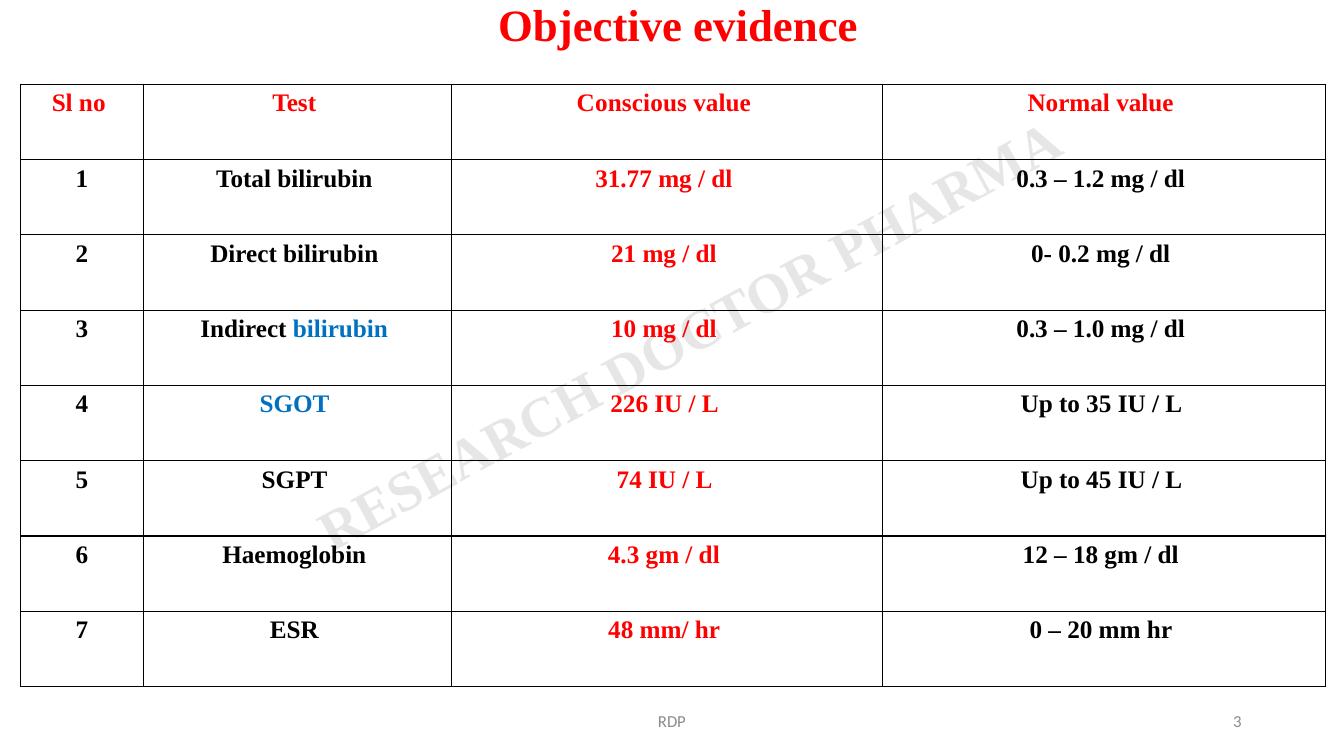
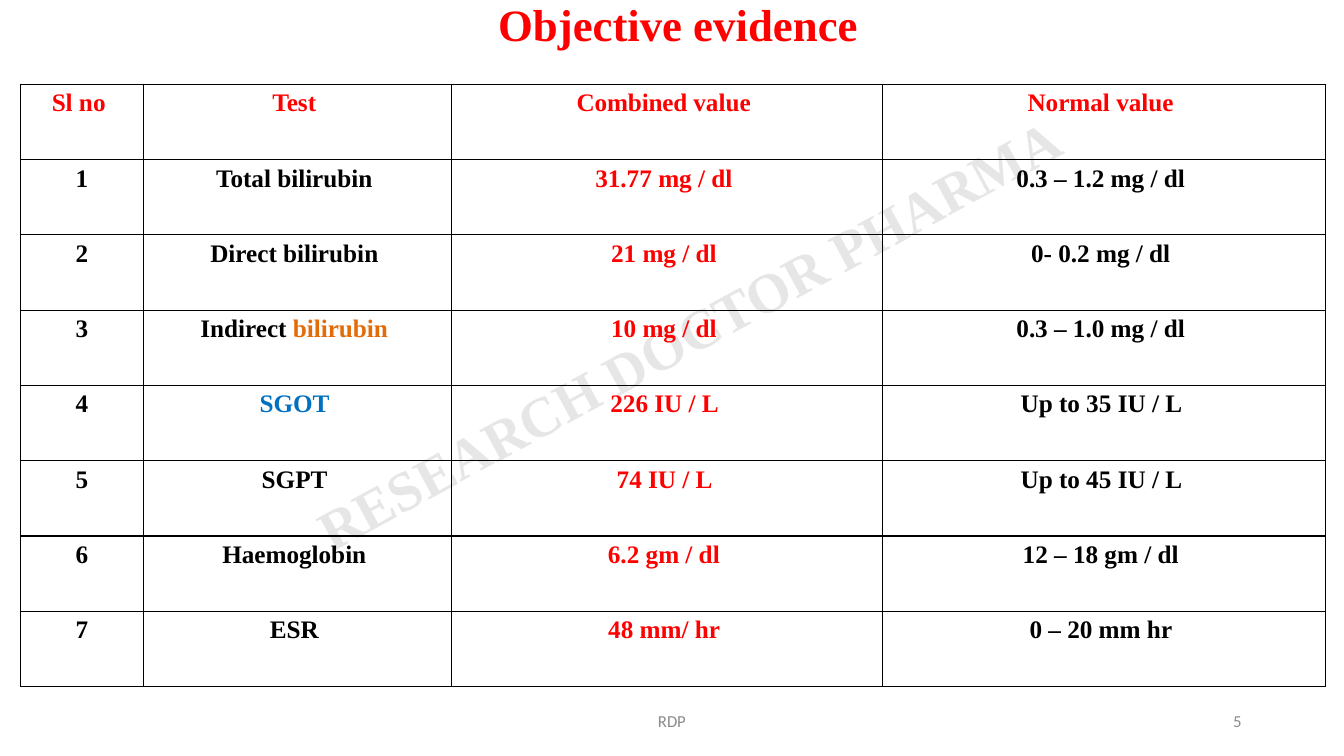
Conscious: Conscious -> Combined (632, 104)
bilirubin colour: blue -> orange (340, 329)
4.3: 4.3 -> 6.2 (624, 555)
RDP 3: 3 -> 5 (1237, 722)
